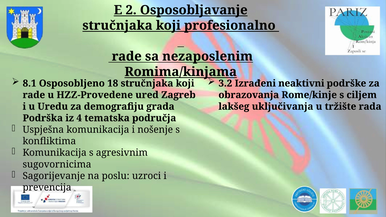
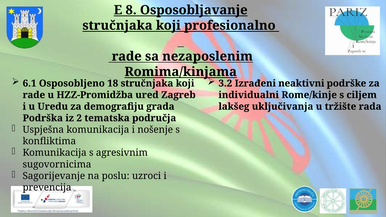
2: 2 -> 8 (131, 10)
8.1: 8.1 -> 6.1 (30, 83)
HZZ-Provedene: HZZ-Provedene -> HZZ-Promidžba (95, 95)
obrazovanja: obrazovanja -> individualni (249, 95)
4: 4 -> 2 (79, 118)
